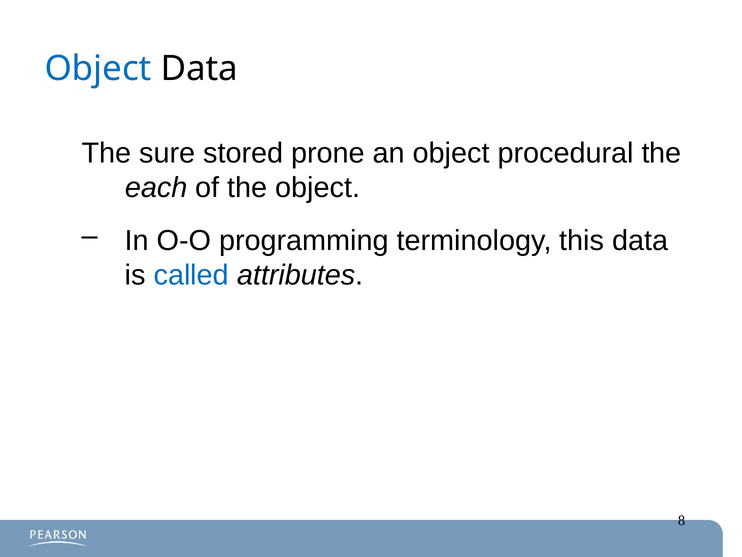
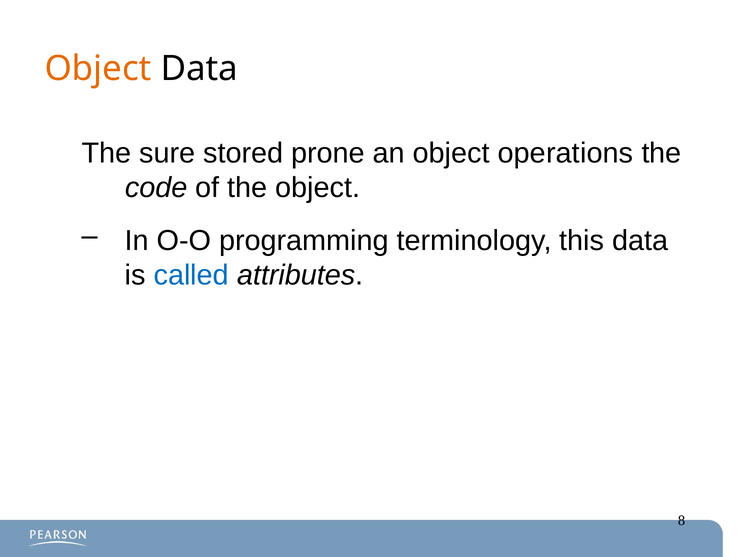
Object colour: blue -> orange (98, 69)
procedural: procedural -> operations (565, 153)
each: each -> code (156, 188)
